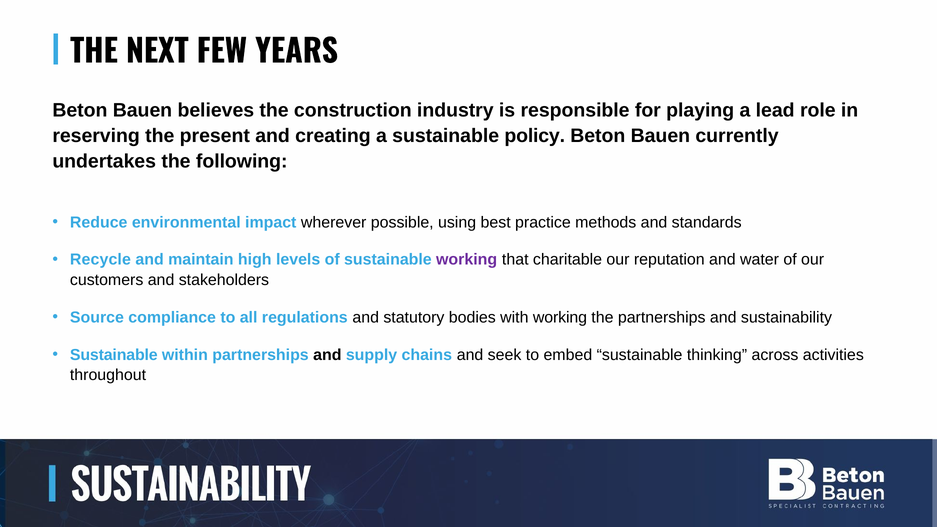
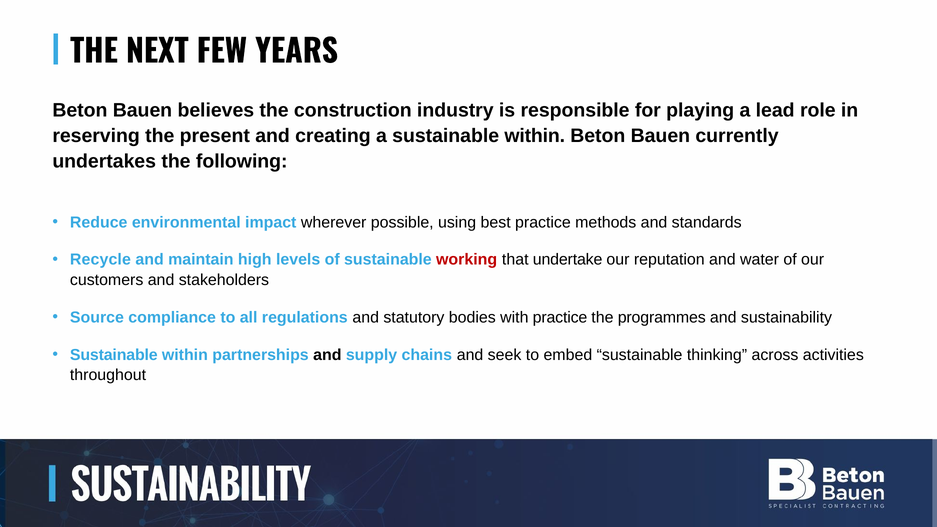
a sustainable policy: policy -> within (535, 136)
working colour: purple -> red (467, 260)
charitable: charitable -> undertake (568, 260)
with working: working -> practice (560, 318)
the partnerships: partnerships -> programmes (662, 318)
